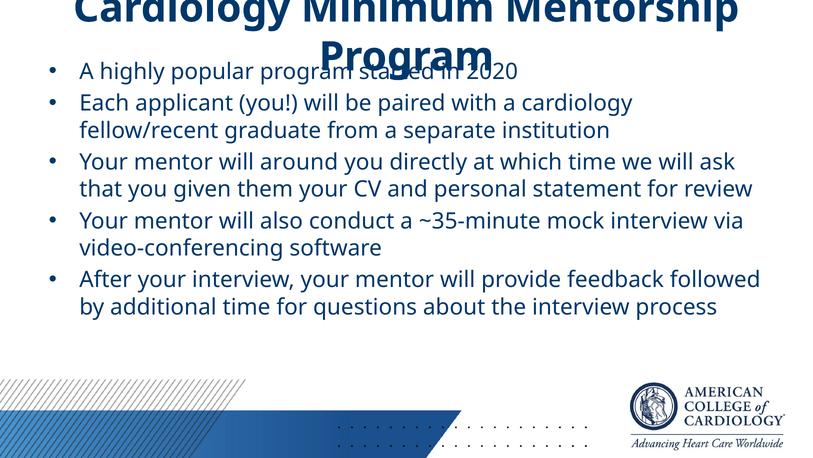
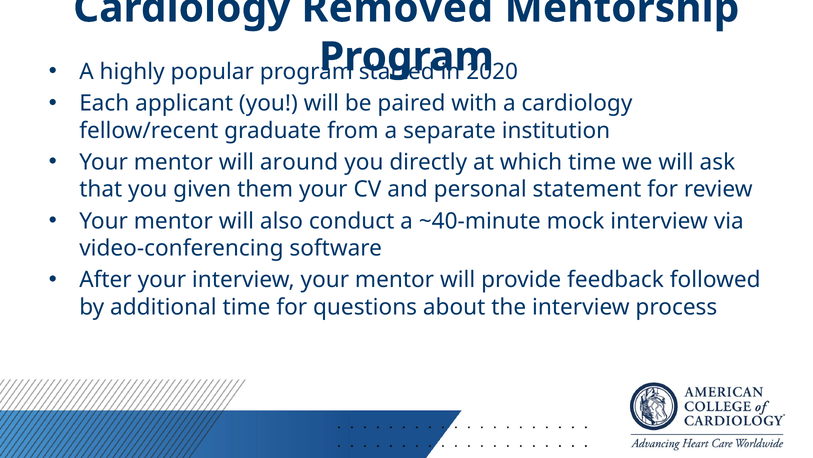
Minimum: Minimum -> Removed (397, 8)
~35-minute: ~35-minute -> ~40-minute (480, 221)
